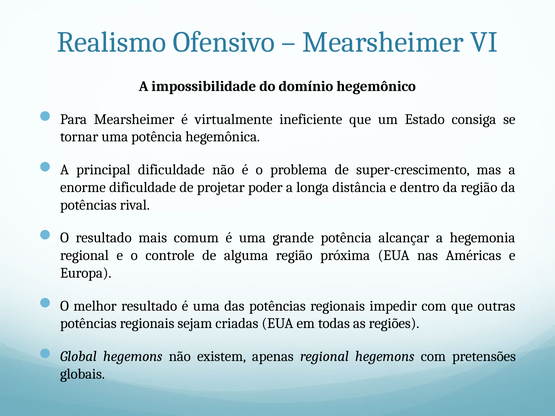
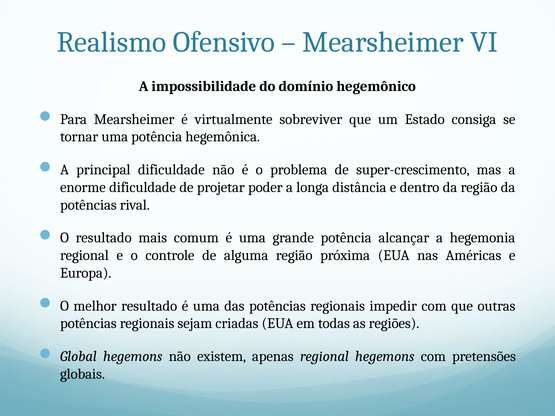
ineficiente: ineficiente -> sobreviver (311, 119)
